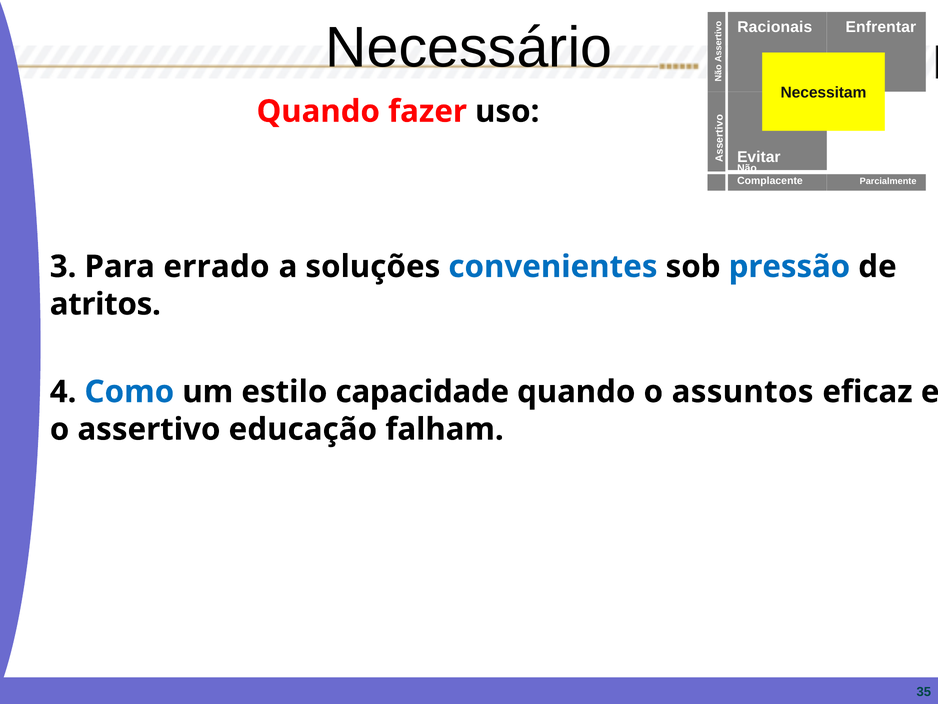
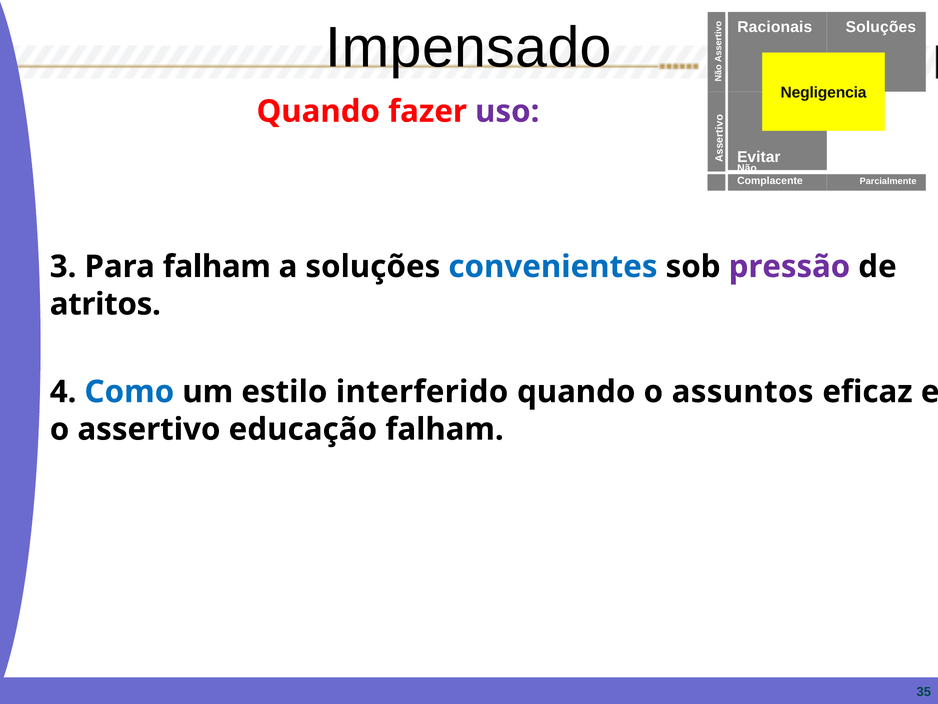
Enfrentar: Enfrentar -> Soluções (881, 27)
Necessário: Necessário -> Impensado (469, 48)
Necessitam: Necessitam -> Negligencia (824, 93)
uso colour: black -> purple (507, 111)
Para errado: errado -> falham (217, 266)
pressão colour: blue -> purple (789, 266)
capacidade: capacidade -> interferido (422, 392)
